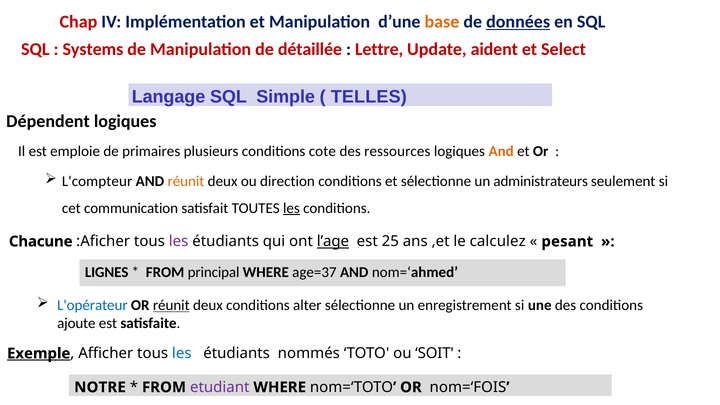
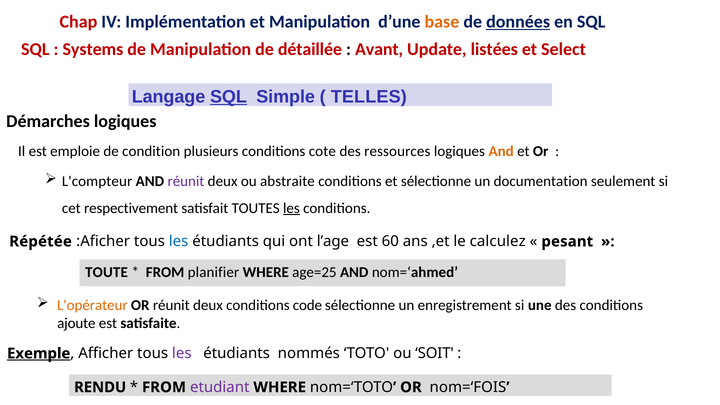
Lettre: Lettre -> Avant (379, 49)
aident: aident -> listées (494, 49)
SQL underline: none -> present (228, 97)
Dépendent: Dépendent -> Démarches (48, 121)
primaires: primaires -> condition (151, 151)
réunit colour: orange -> purple (186, 181)
direction: direction -> abstraite (287, 181)
administrateurs: administrateurs -> documentation (541, 181)
communication: communication -> respectivement (131, 208)
Chacune: Chacune -> Répétée (41, 241)
les colour: purple -> blue (179, 241)
l’age underline: present -> none (333, 241)
25: 25 -> 60 (390, 241)
LIGNES: LIGNES -> TOUTE (107, 272)
principal: principal -> planifier (213, 272)
age=37: age=37 -> age=25 (314, 272)
L'opérateur colour: blue -> orange (92, 305)
réunit underline: present -> none (171, 305)
alter: alter -> code (307, 305)
les colour: blue -> purple (182, 354)
NOTRE: NOTRE -> RENDU (100, 387)
